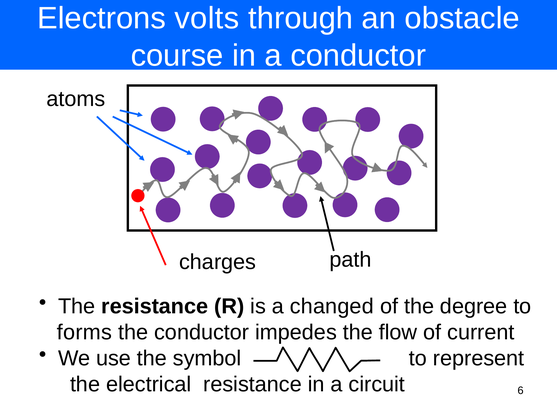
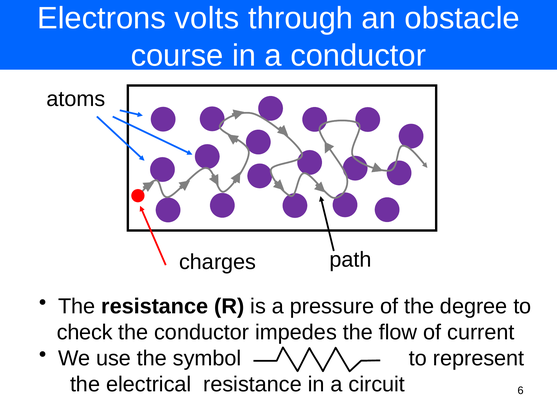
changed: changed -> pressure (332, 306)
forms: forms -> check (85, 332)
